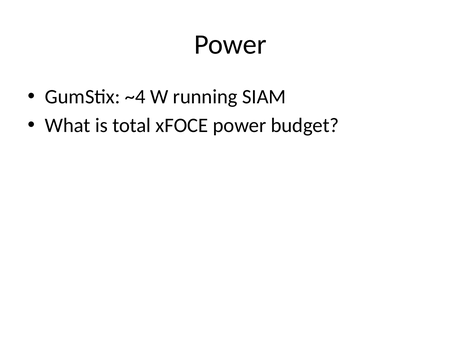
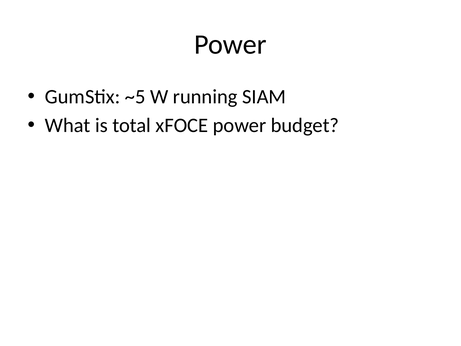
~4: ~4 -> ~5 (135, 97)
